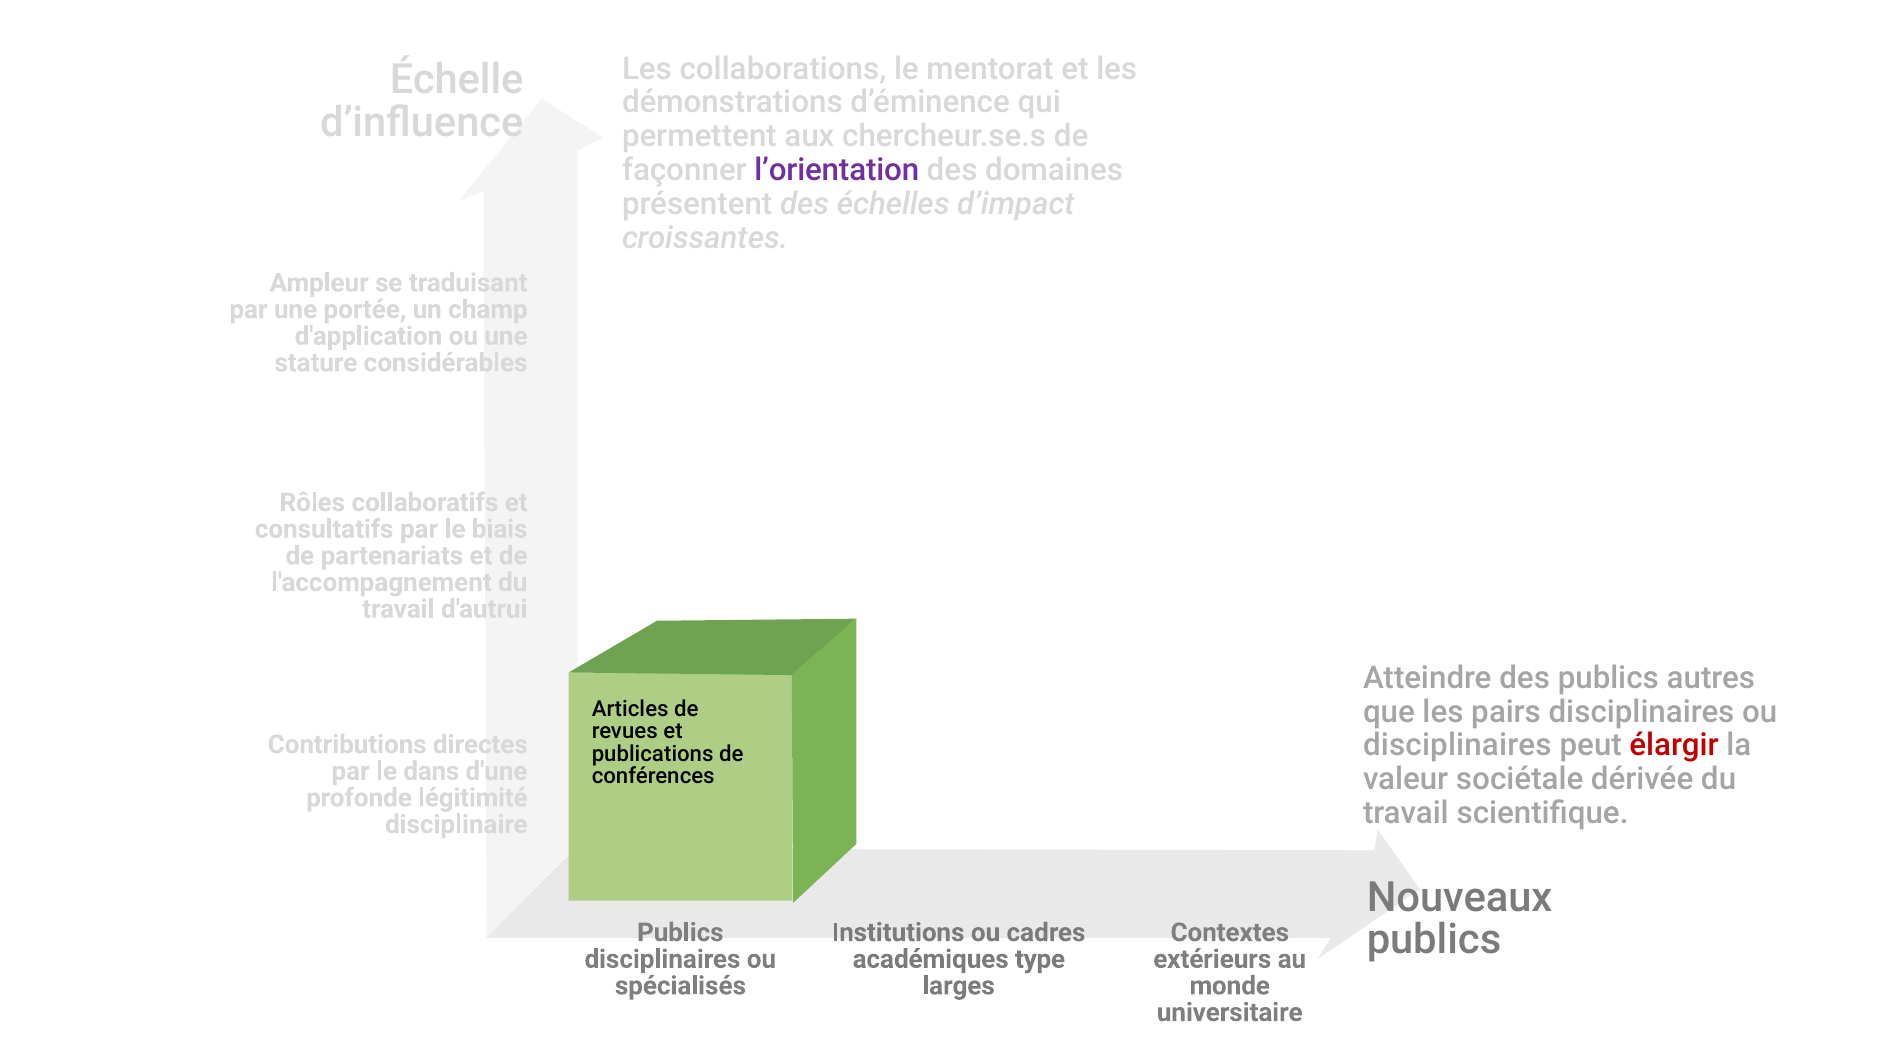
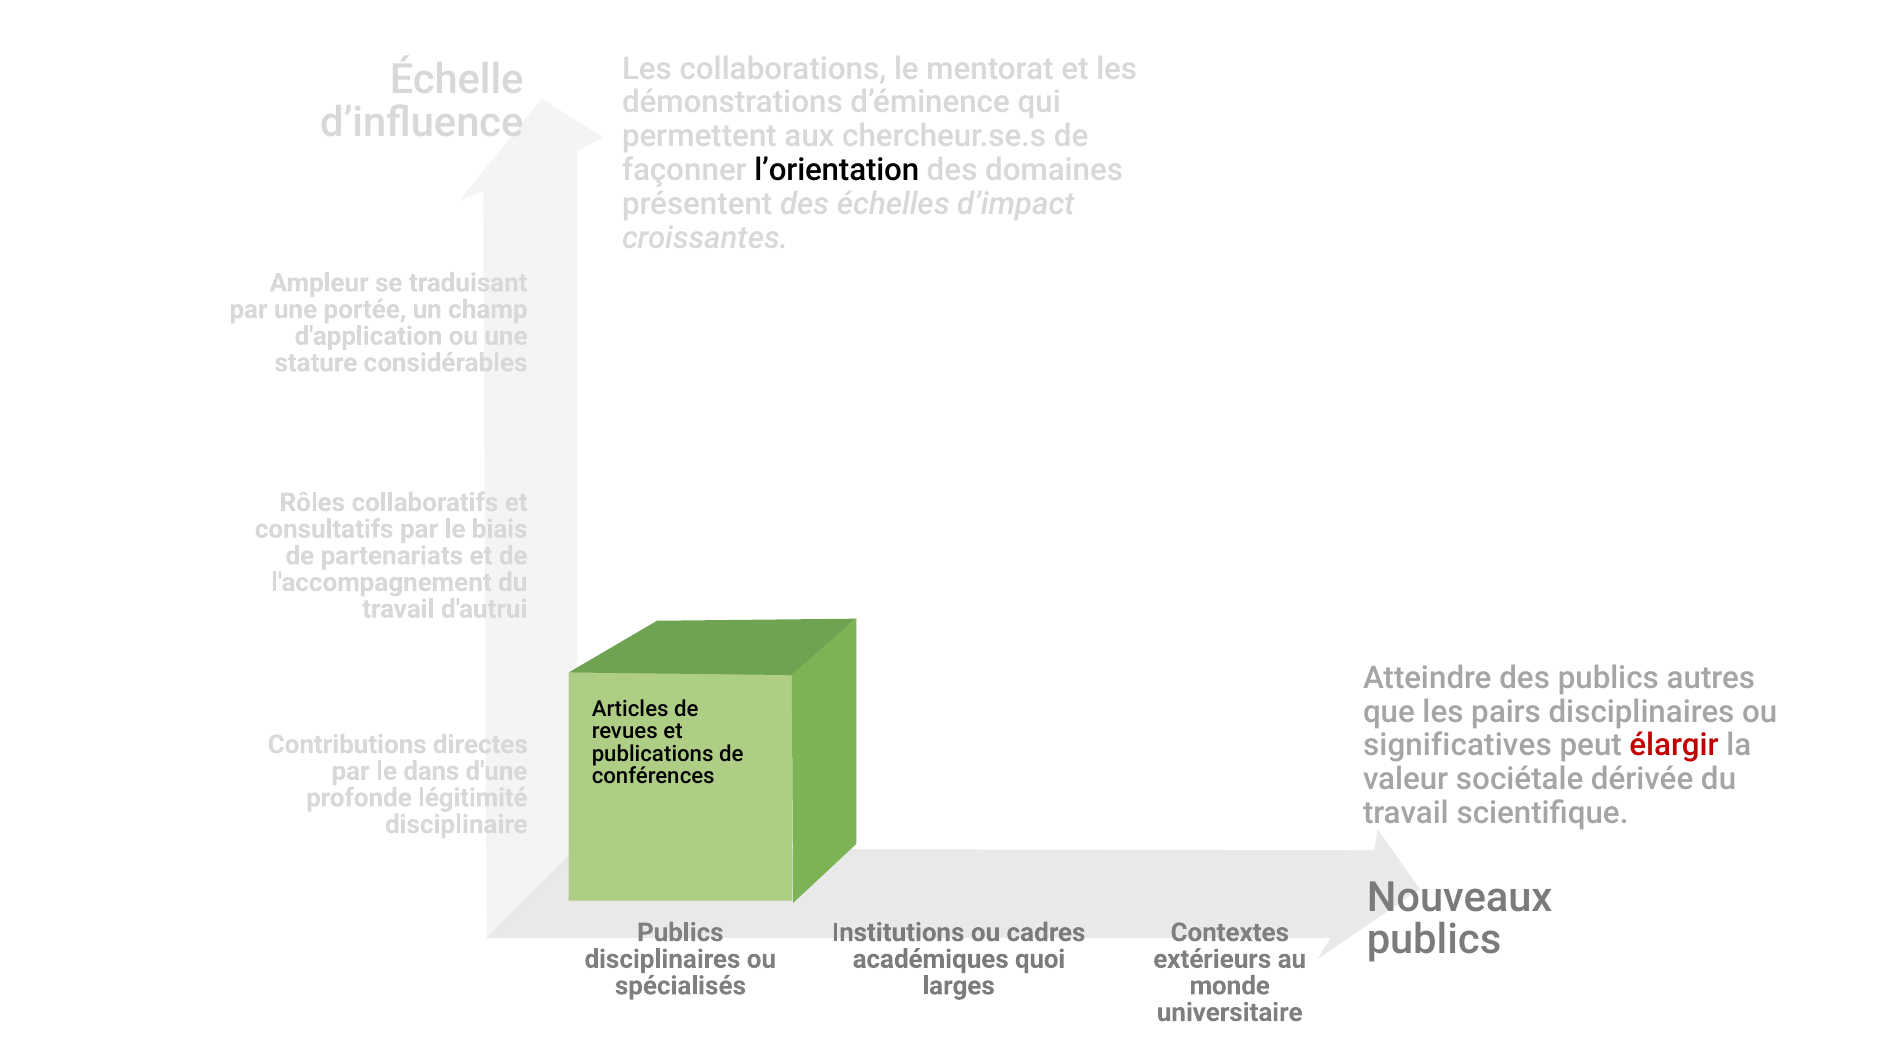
l’orientation colour: purple -> black (837, 170)
disciplinaires: disciplinaires -> significatives (1457, 746)
type: type -> quoi (1040, 959)
